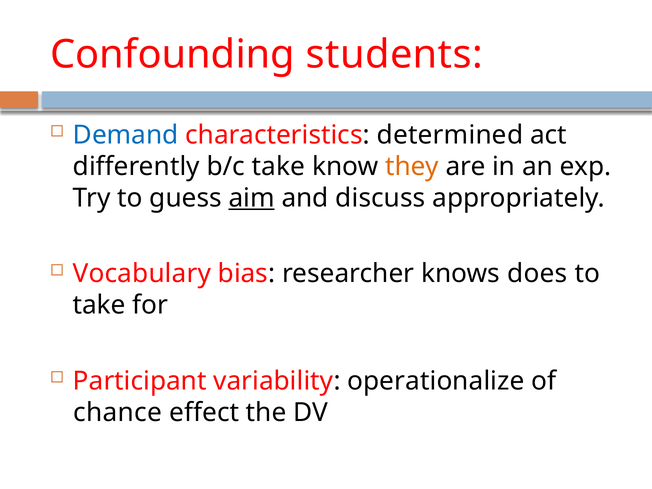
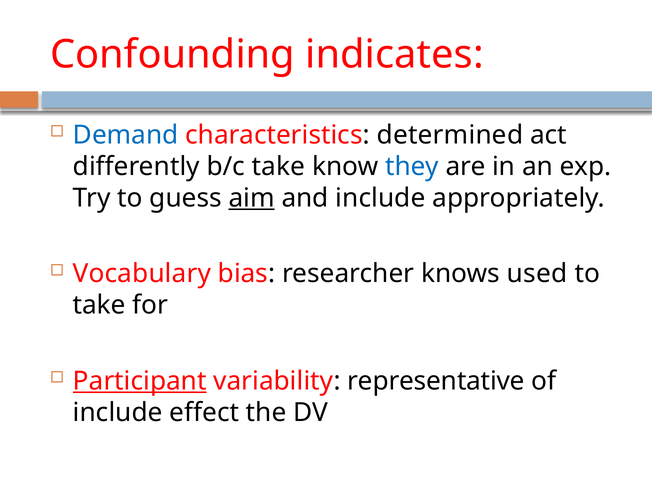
students: students -> indicates (395, 54)
they colour: orange -> blue (412, 166)
and discuss: discuss -> include (380, 198)
does: does -> used (537, 274)
Participant underline: none -> present (140, 381)
operationalize: operationalize -> representative (436, 381)
chance: chance -> include (118, 412)
